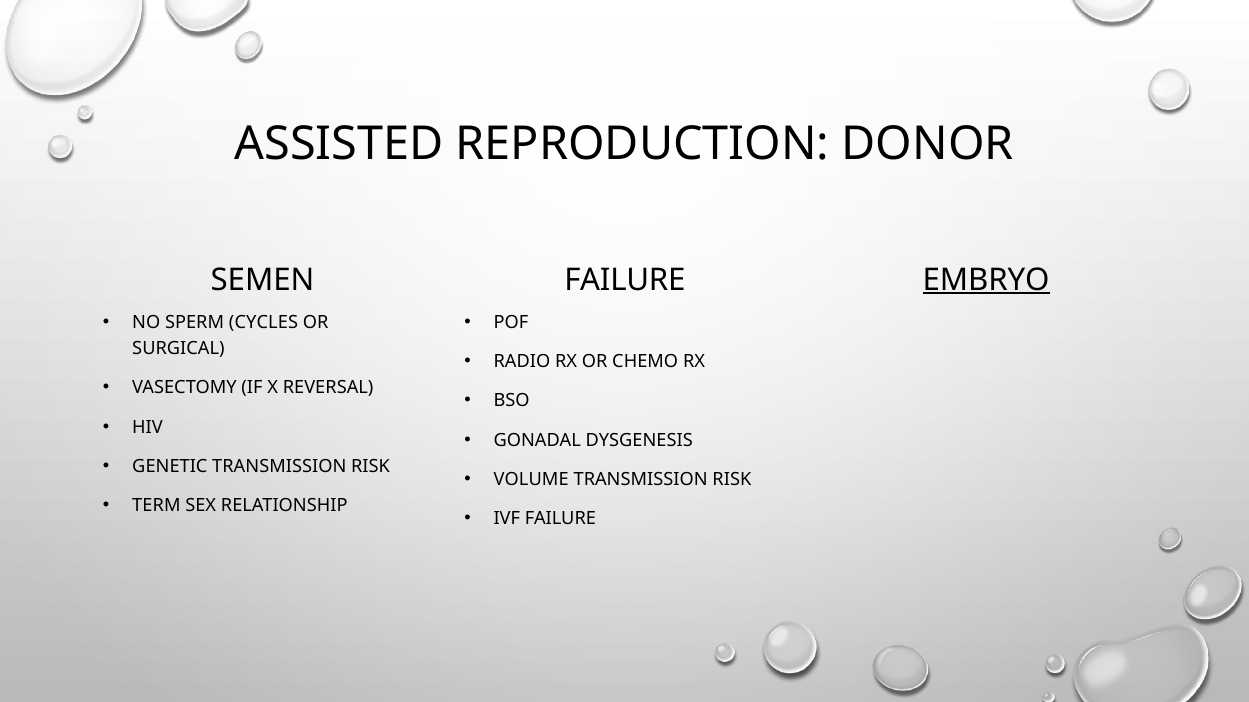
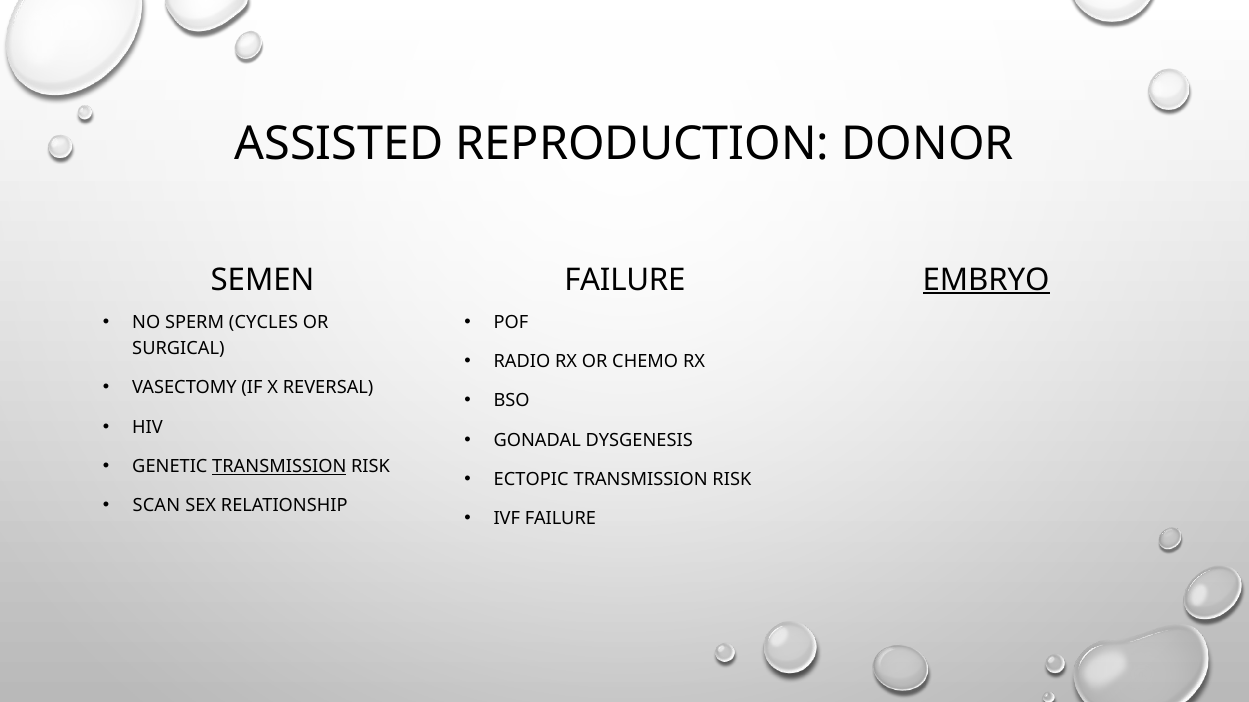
TRANSMISSION underline: none -> present (279, 467)
VOLUME: VOLUME -> ECTOPIC (531, 480)
TERM: TERM -> SCAN (156, 506)
